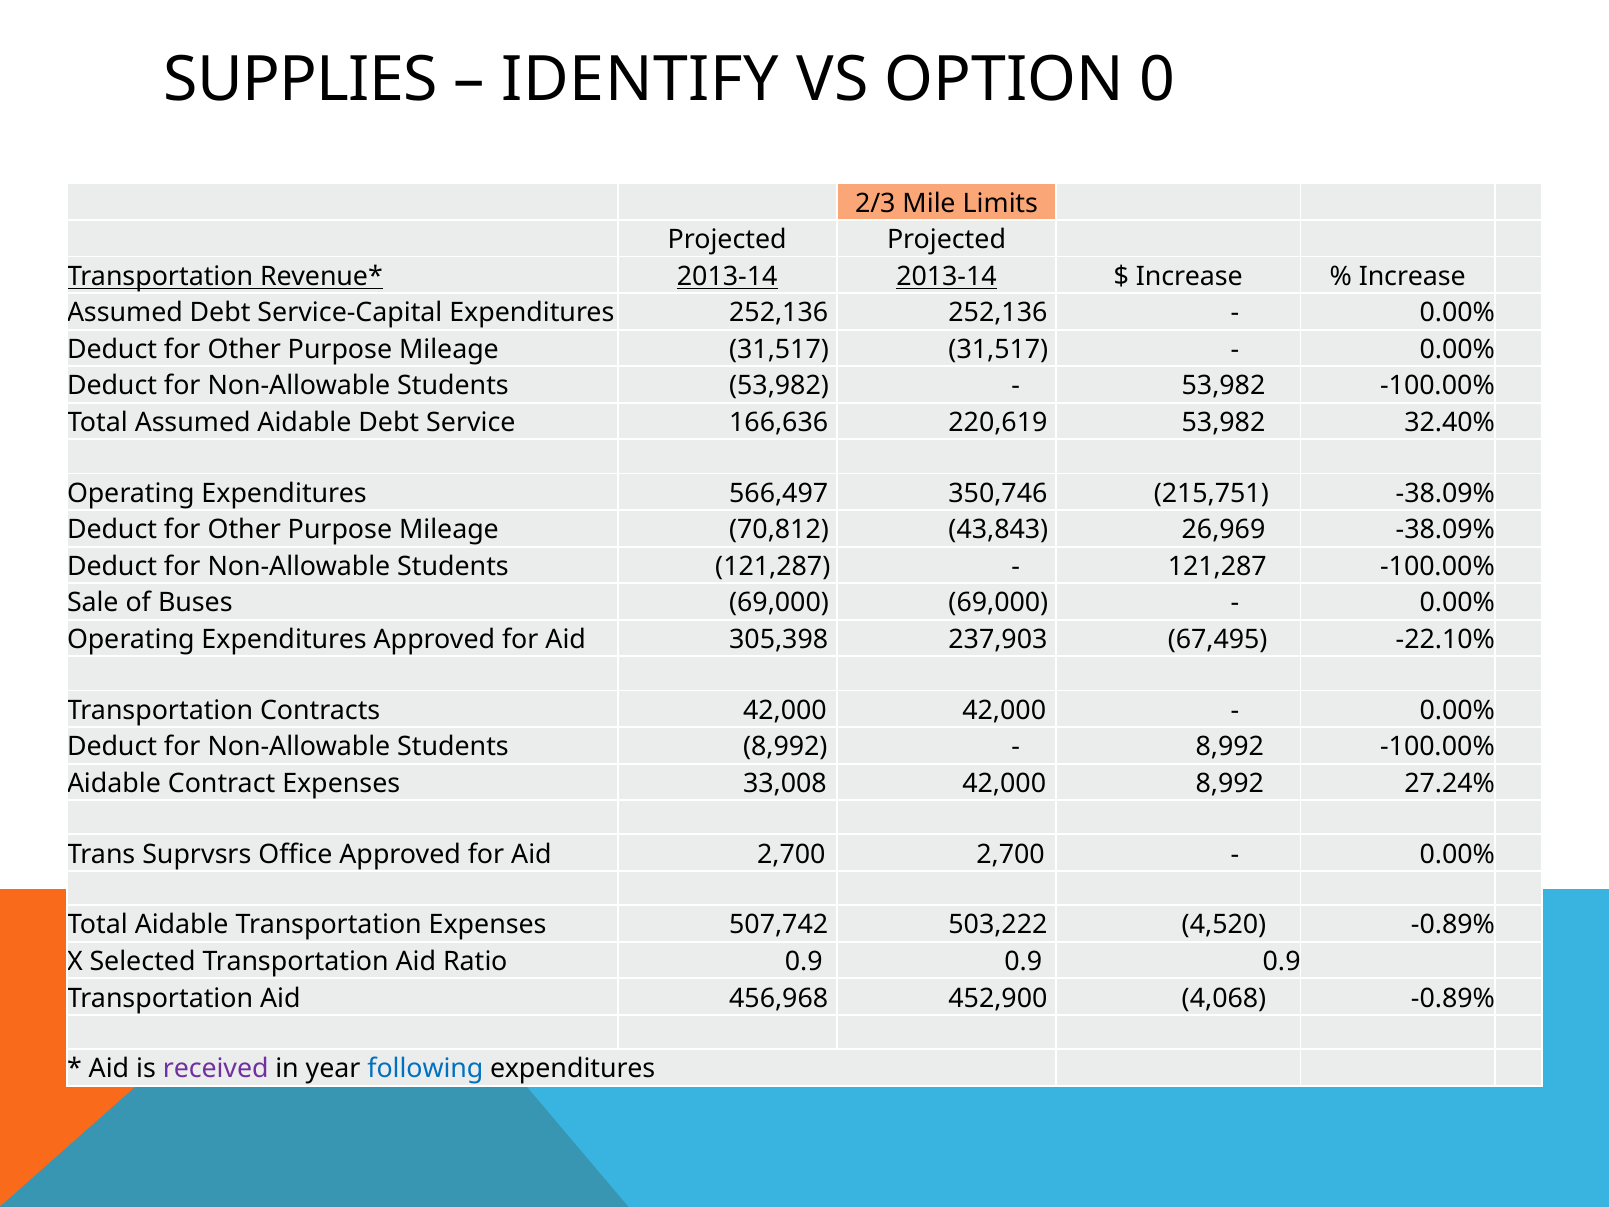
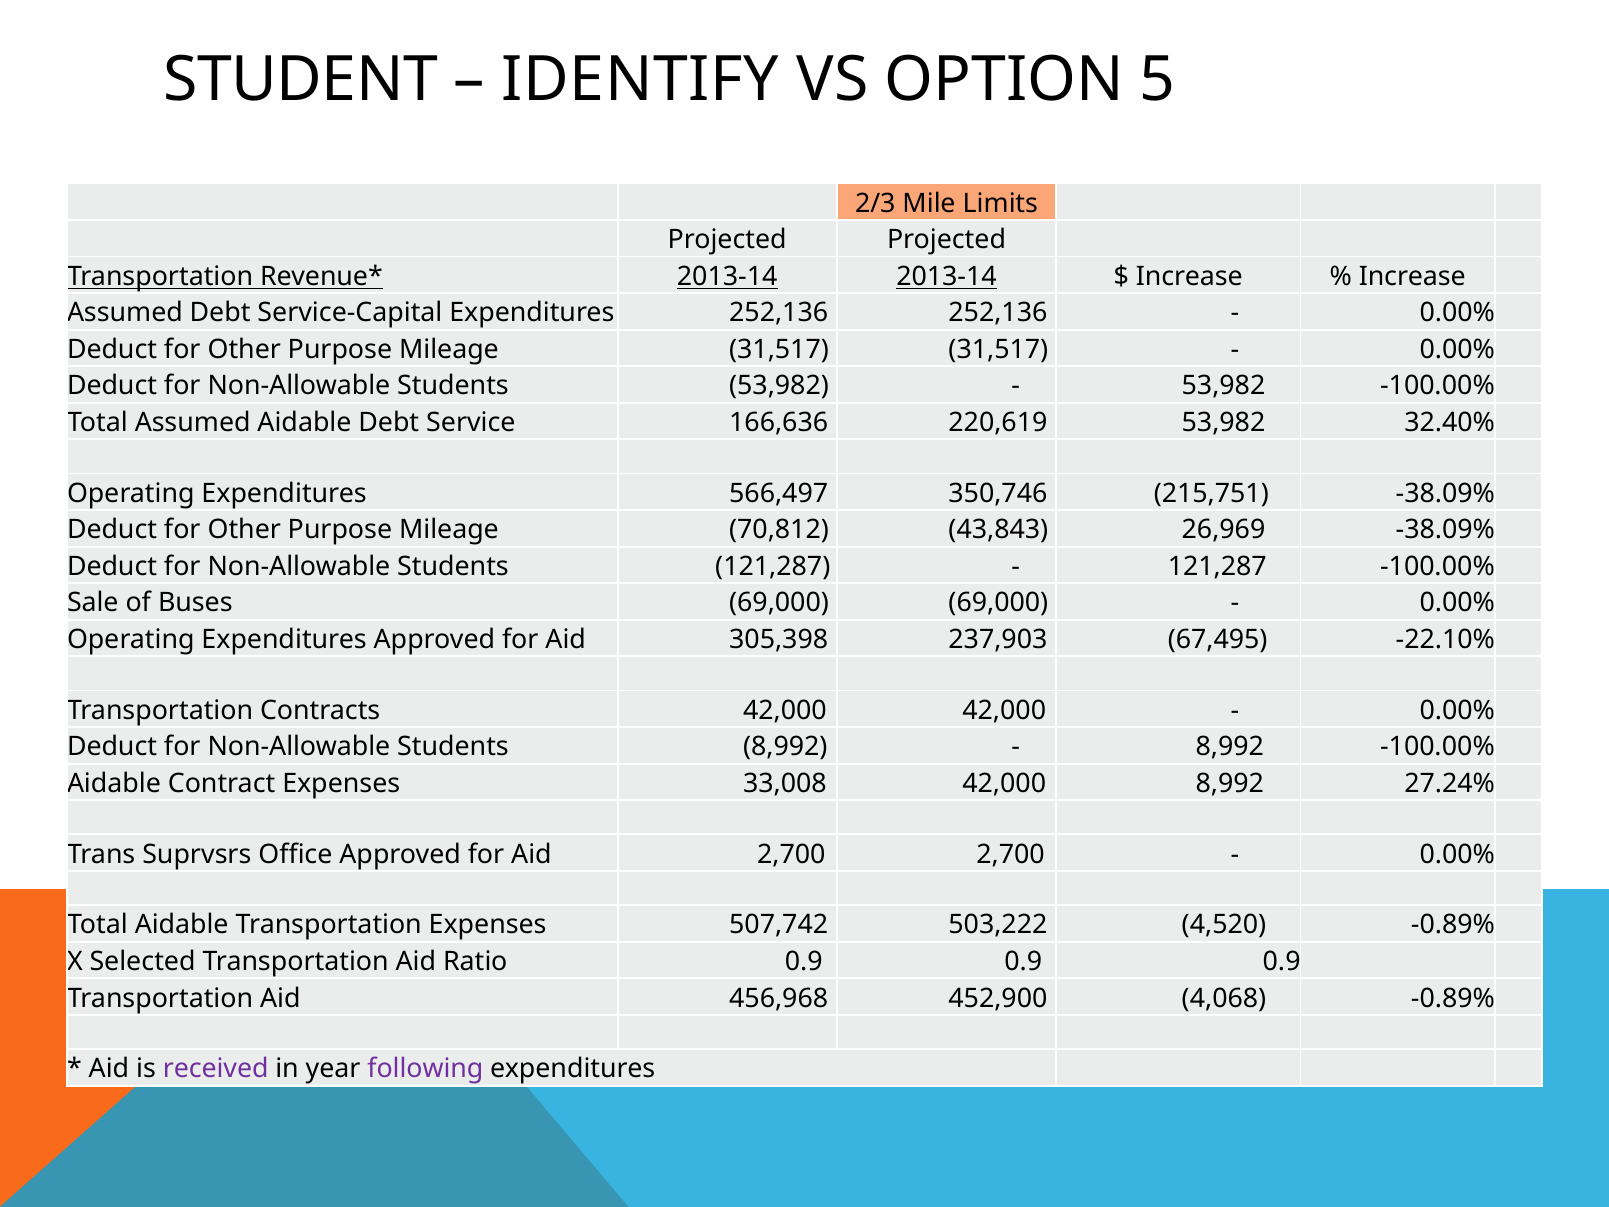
SUPPLIES: SUPPLIES -> STUDENT (301, 79)
0: 0 -> 5 (1158, 79)
following colour: blue -> purple (425, 1069)
